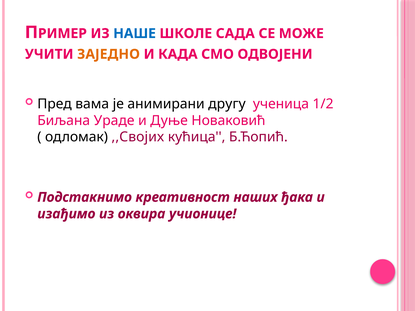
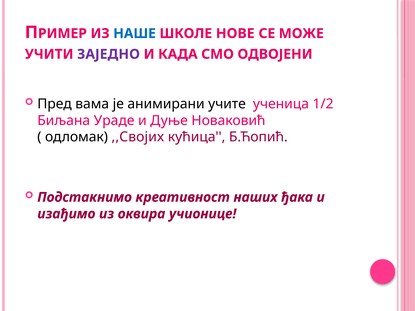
САДА: САДА -> НОВЕ (235, 34)
ЗАЈЕДНО colour: orange -> purple (109, 54)
другу: другу -> учите (227, 104)
